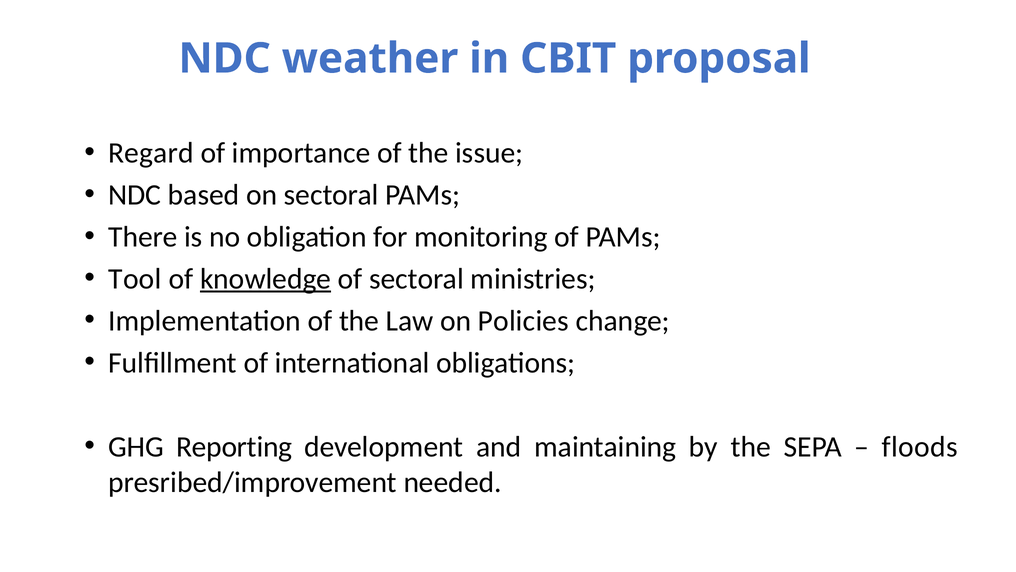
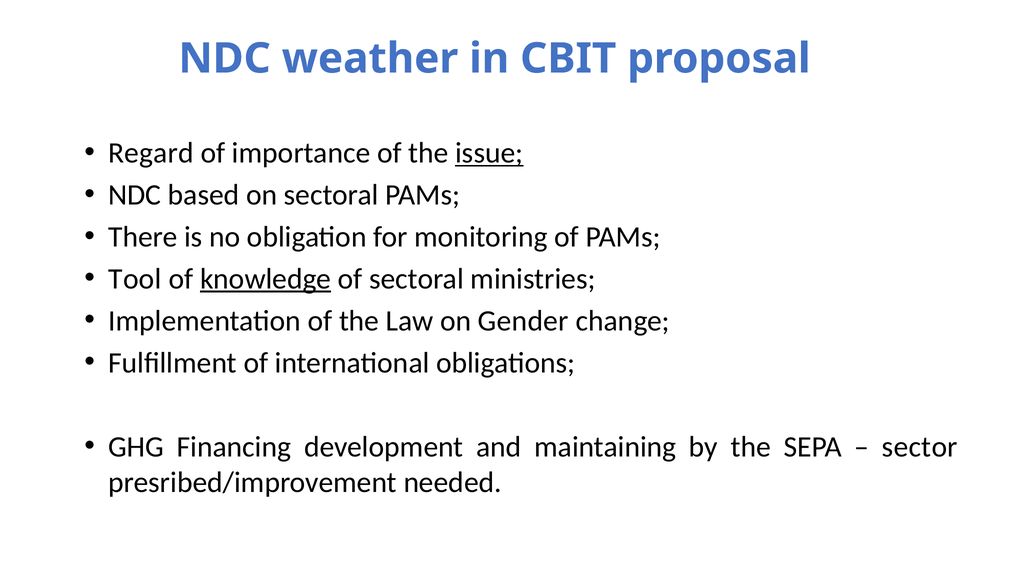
issue underline: none -> present (489, 153)
Policies: Policies -> Gender (523, 321)
Reporting: Reporting -> Financing (234, 446)
floods: floods -> sector (920, 446)
